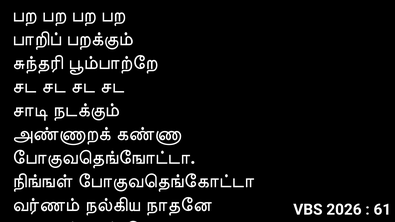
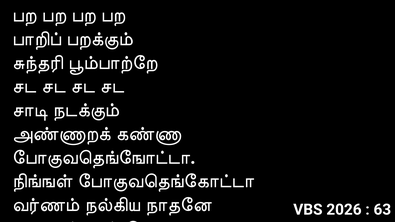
61: 61 -> 63 (382, 210)
